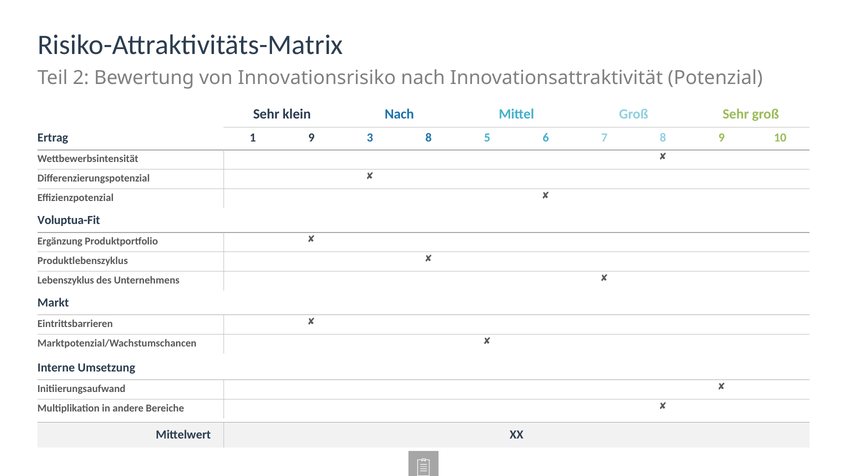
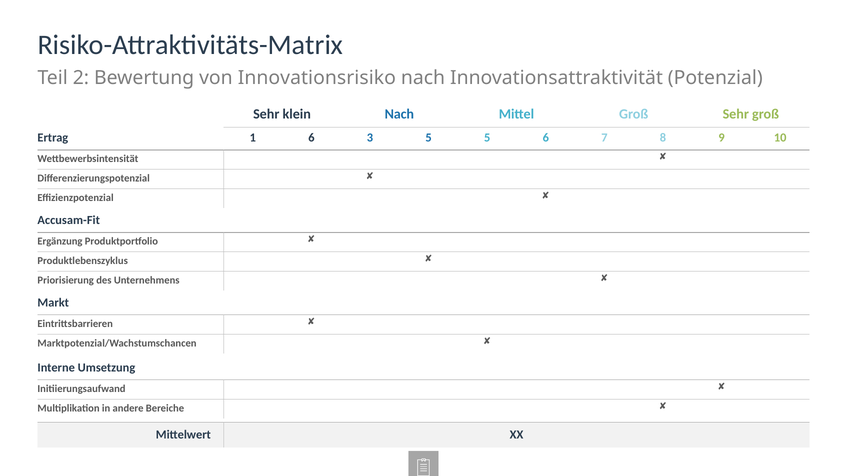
1 9: 9 -> 6 (311, 138)
3 8: 8 -> 5 (429, 138)
Voluptua-Fit: Voluptua-Fit -> Accusam-Fit (69, 220)
Lebenszyklus: Lebenszyklus -> Priorisierung (66, 280)
